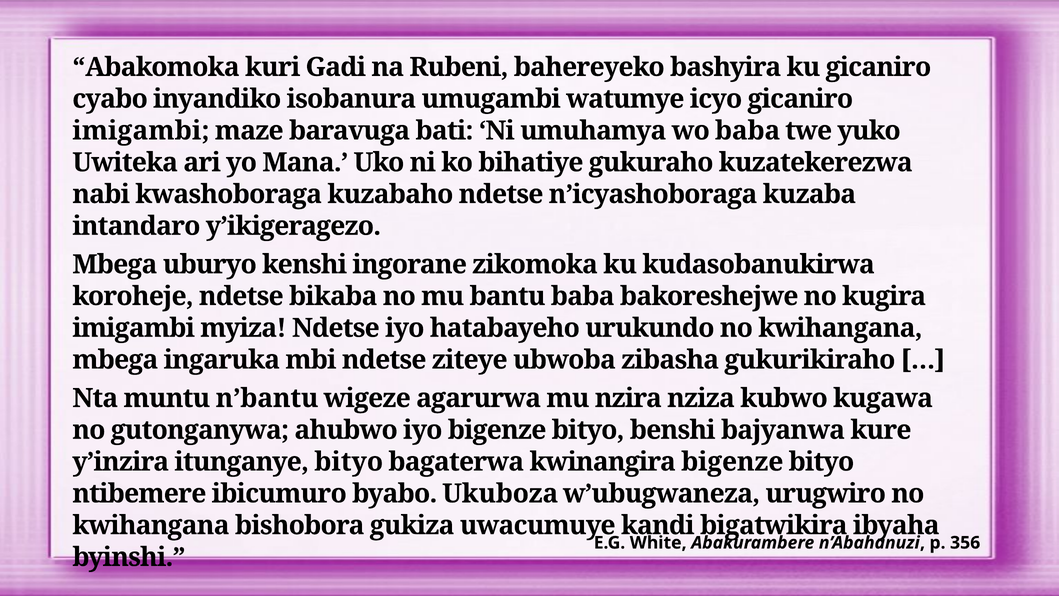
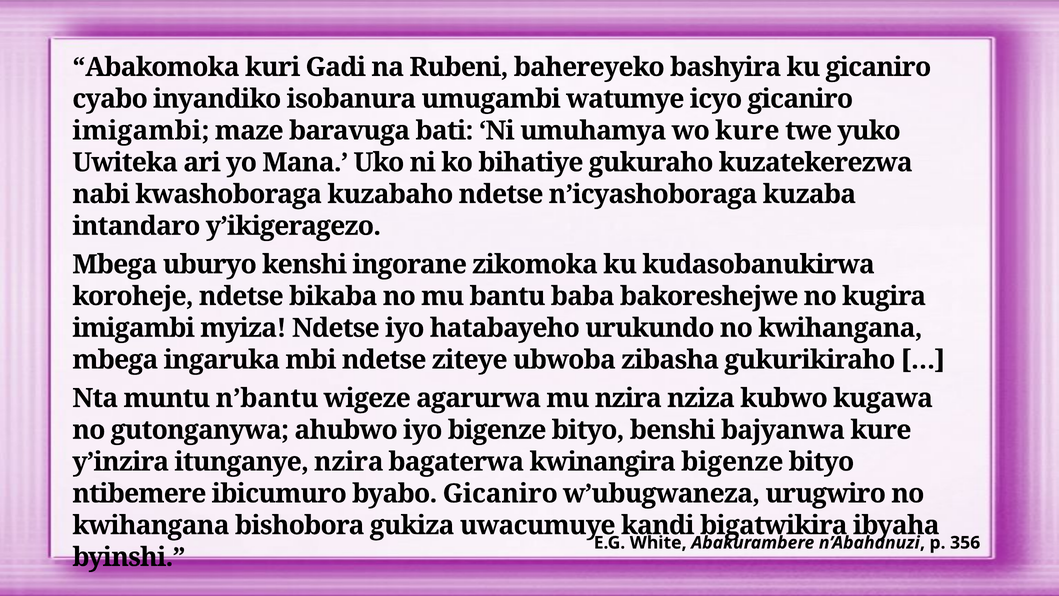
wo baba: baba -> kure (747, 131)
itunganye bityo: bityo -> nzira (349, 462)
byabo Ukuboza: Ukuboza -> Gicaniro (500, 493)
